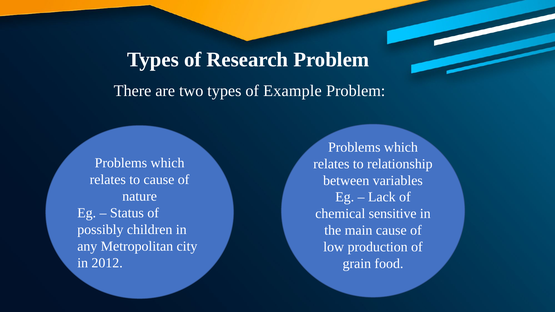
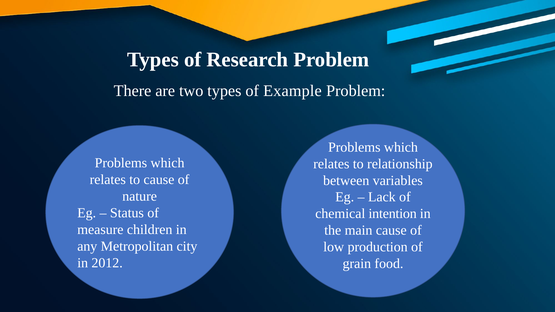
sensitive: sensitive -> intention (393, 214)
possibly: possibly -> measure (100, 230)
